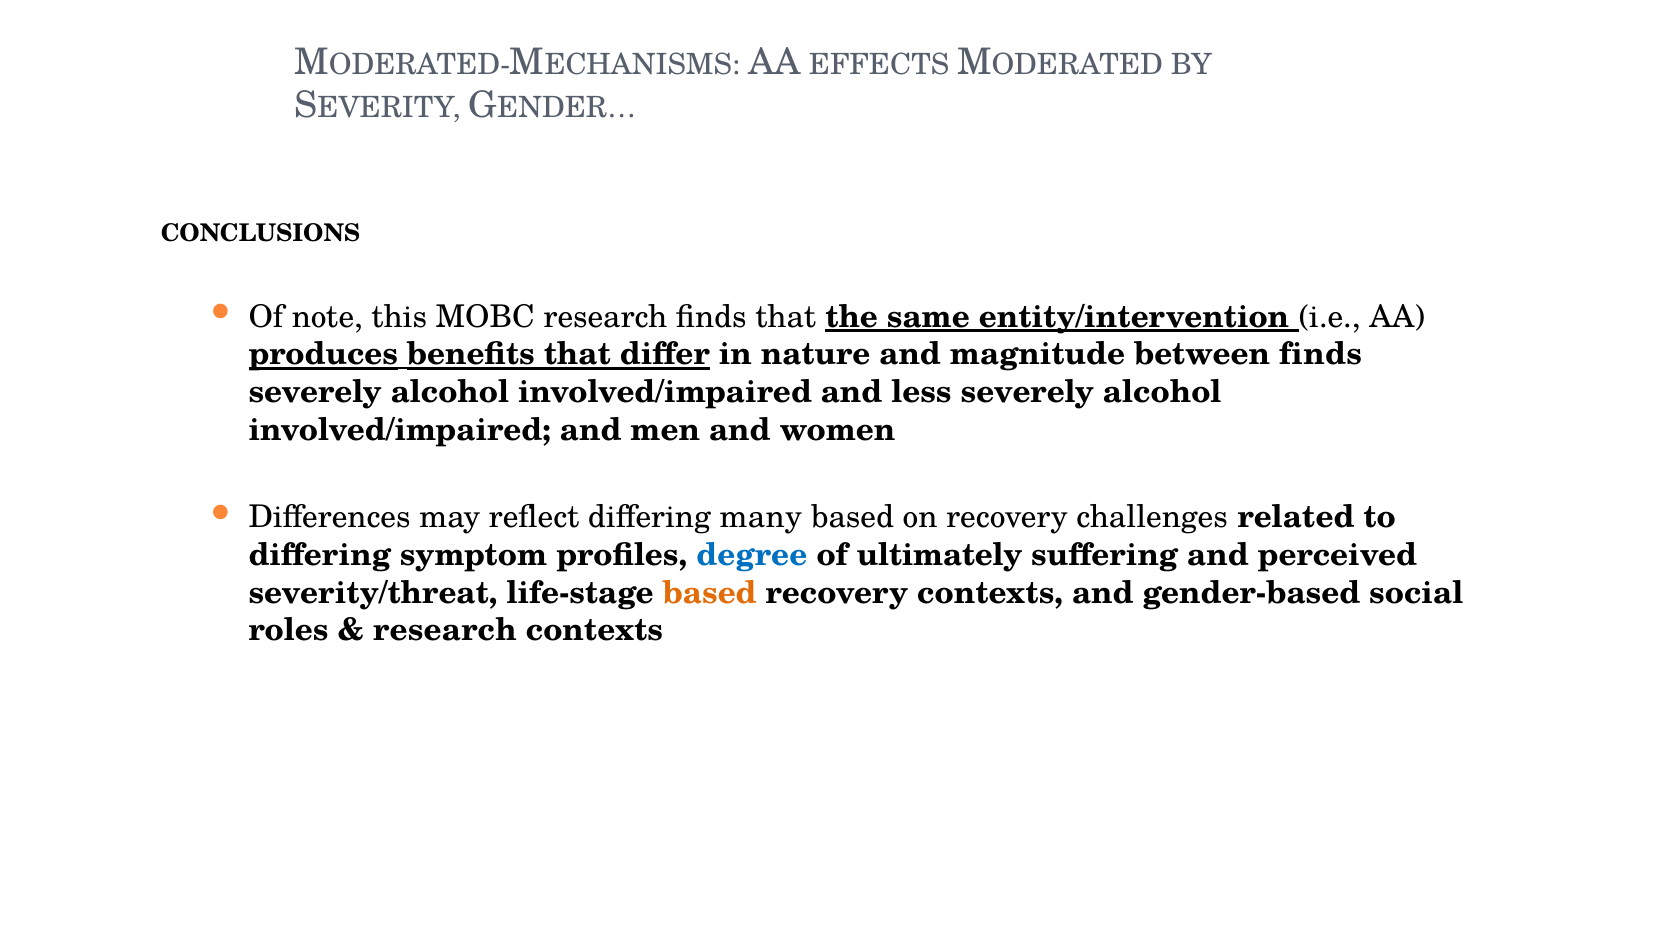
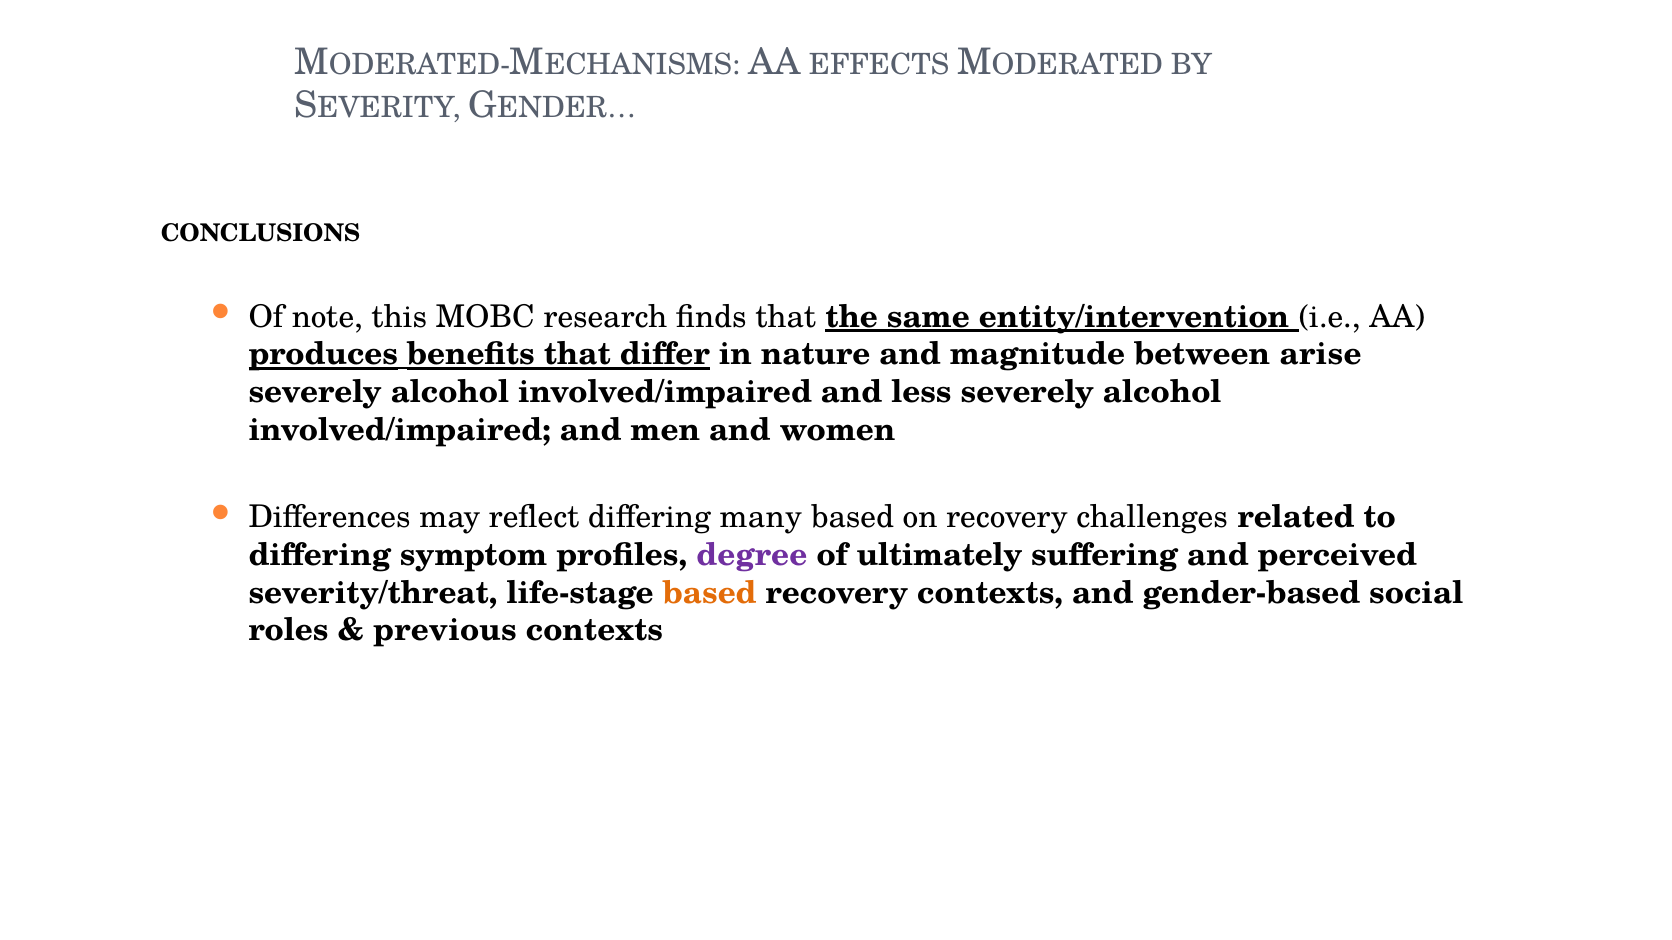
between finds: finds -> arise (1321, 355)
degree colour: blue -> purple (752, 555)
research: research -> previous (445, 631)
